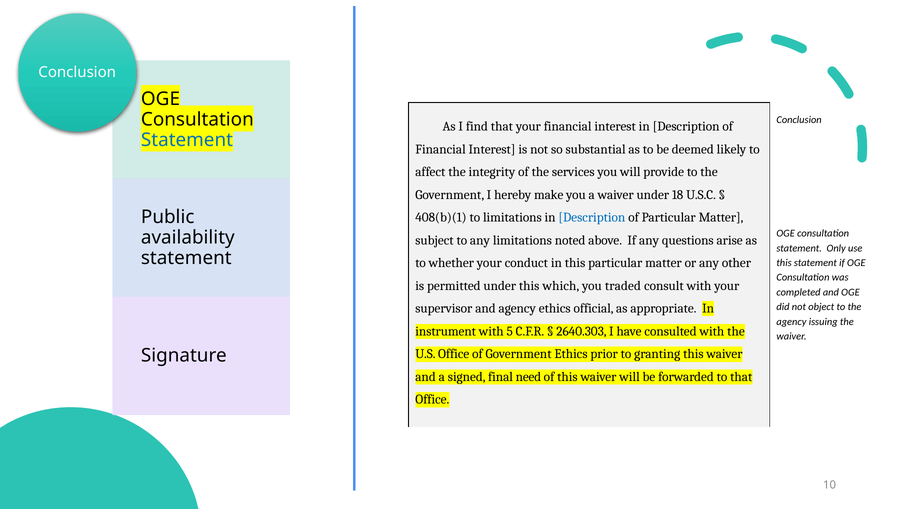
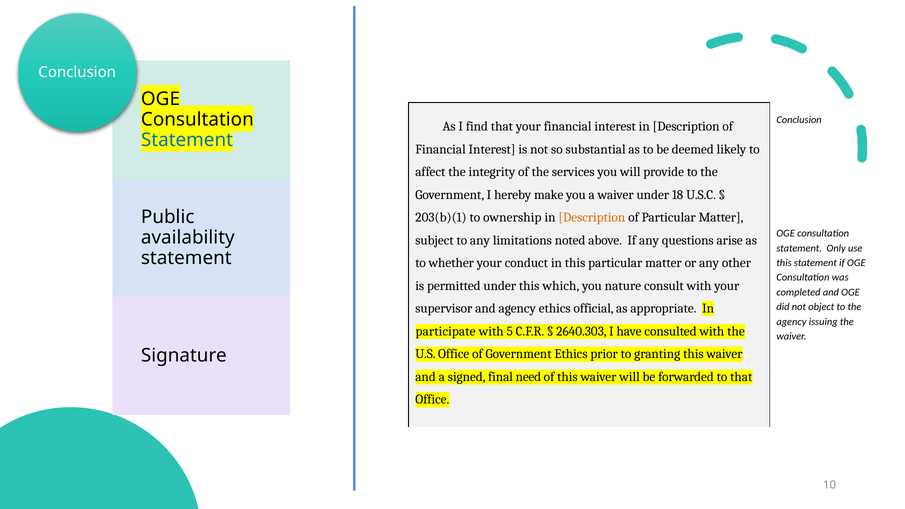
408(b)(1: 408(b)(1 -> 203(b)(1 (441, 218)
to limitations: limitations -> ownership (512, 218)
Description colour: blue -> orange (592, 218)
traded: traded -> nature (623, 286)
instrument: instrument -> participate (446, 331)
